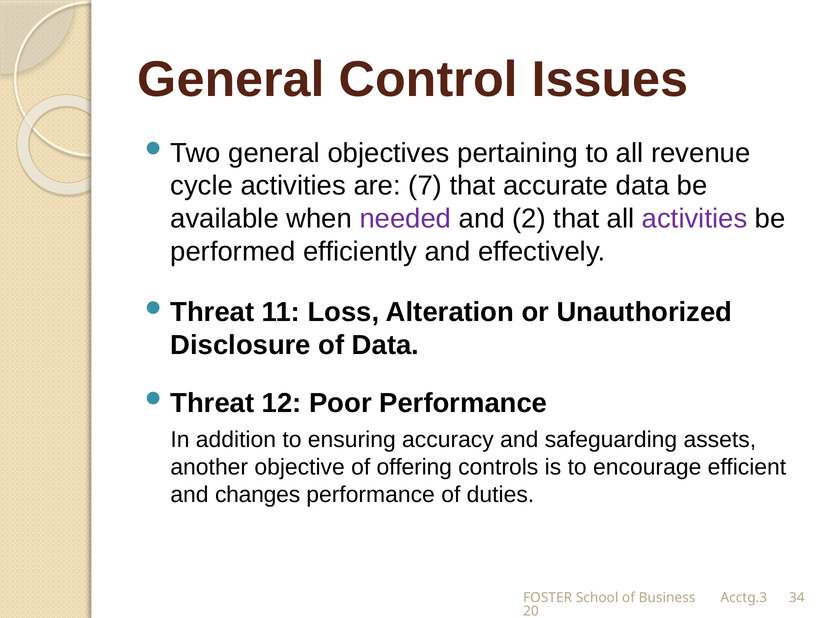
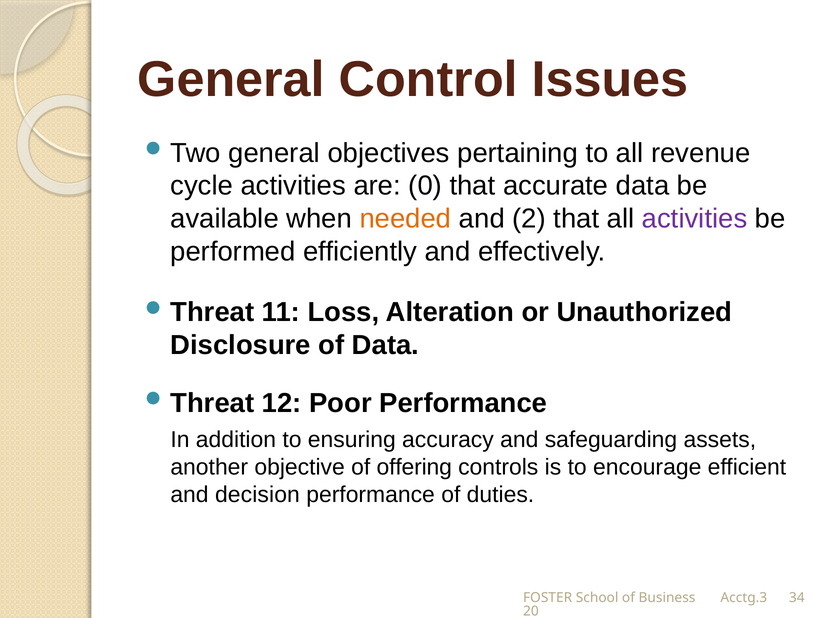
7: 7 -> 0 (425, 186)
needed colour: purple -> orange (405, 219)
changes: changes -> decision (257, 495)
